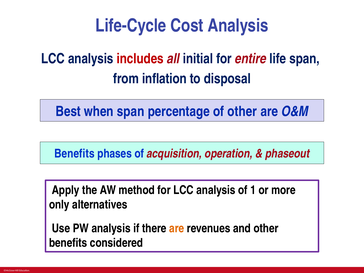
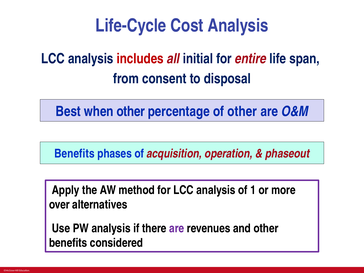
inflation: inflation -> consent (164, 79)
when span: span -> other (131, 111)
only: only -> over (59, 205)
are colour: orange -> purple (177, 228)
